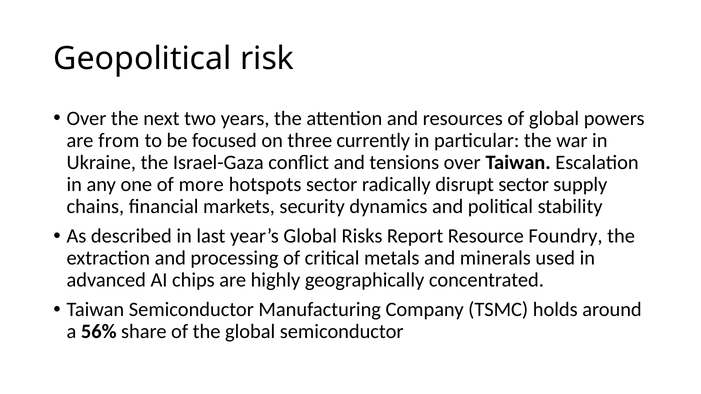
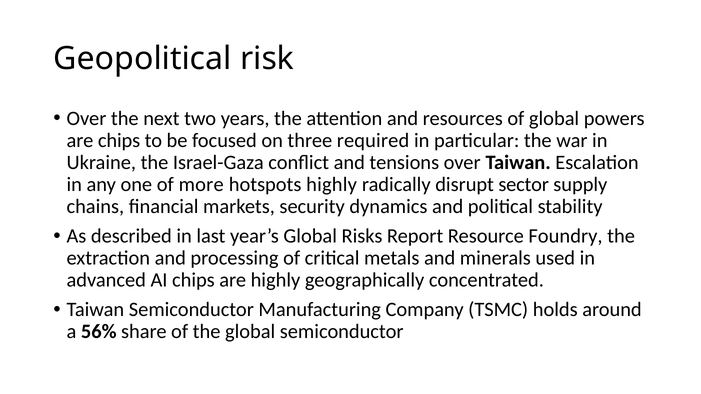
are from: from -> chips (119, 141)
currently: currently -> required (373, 141)
hotspots sector: sector -> highly (332, 185)
